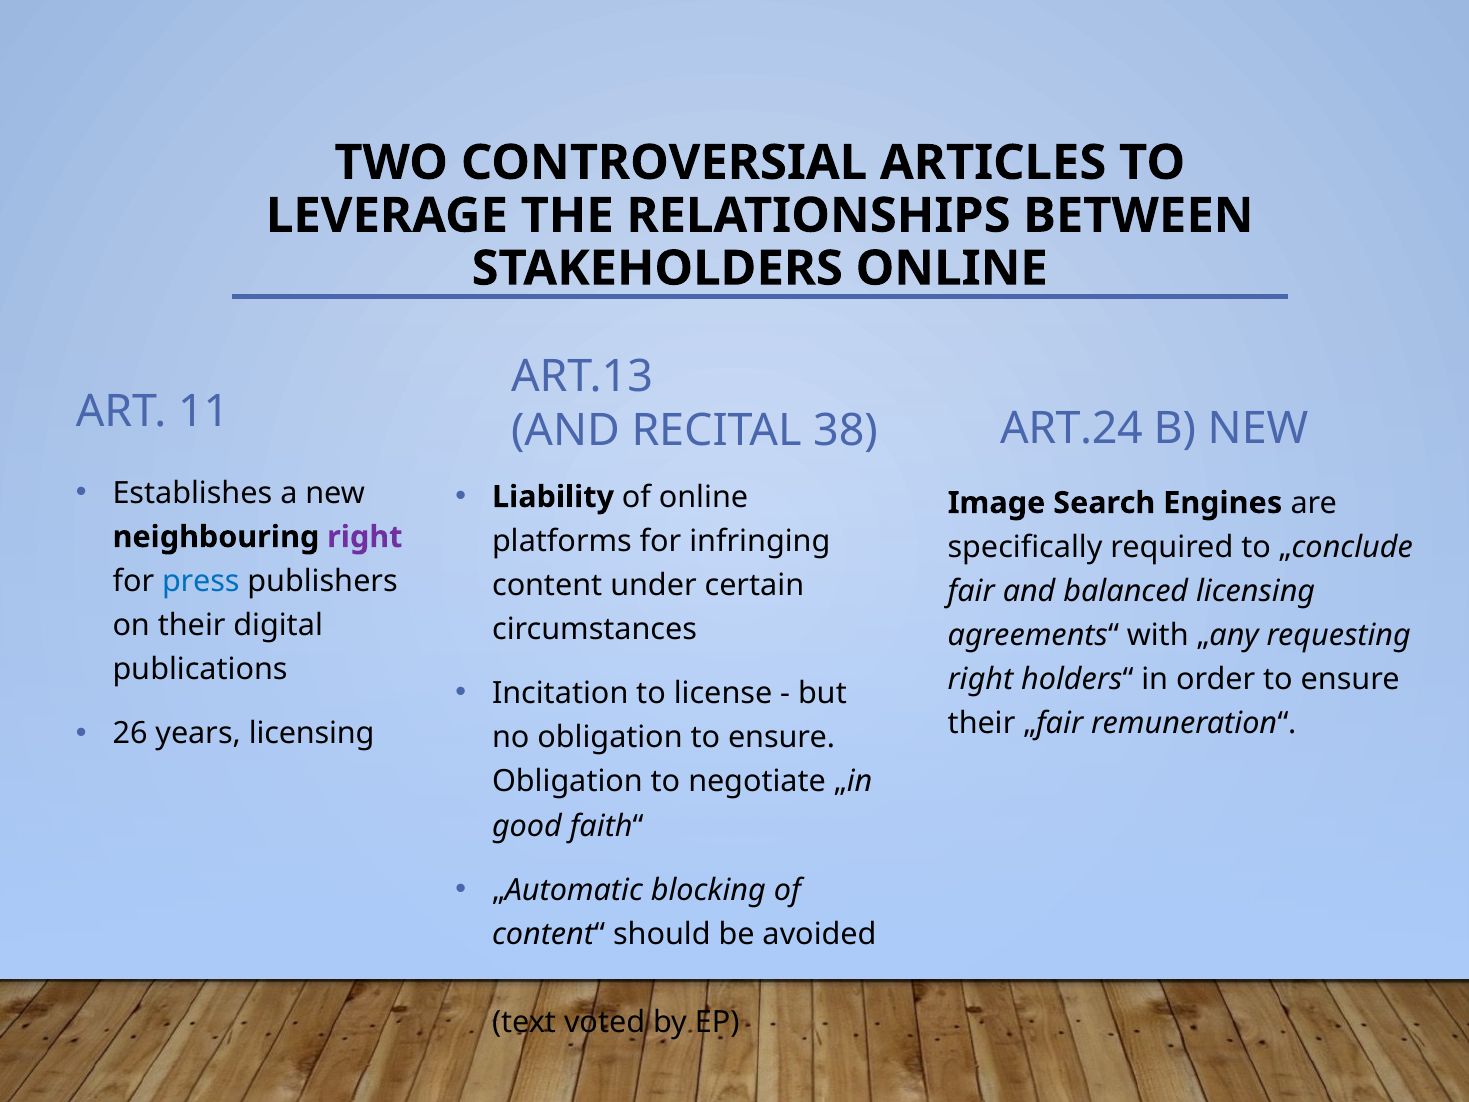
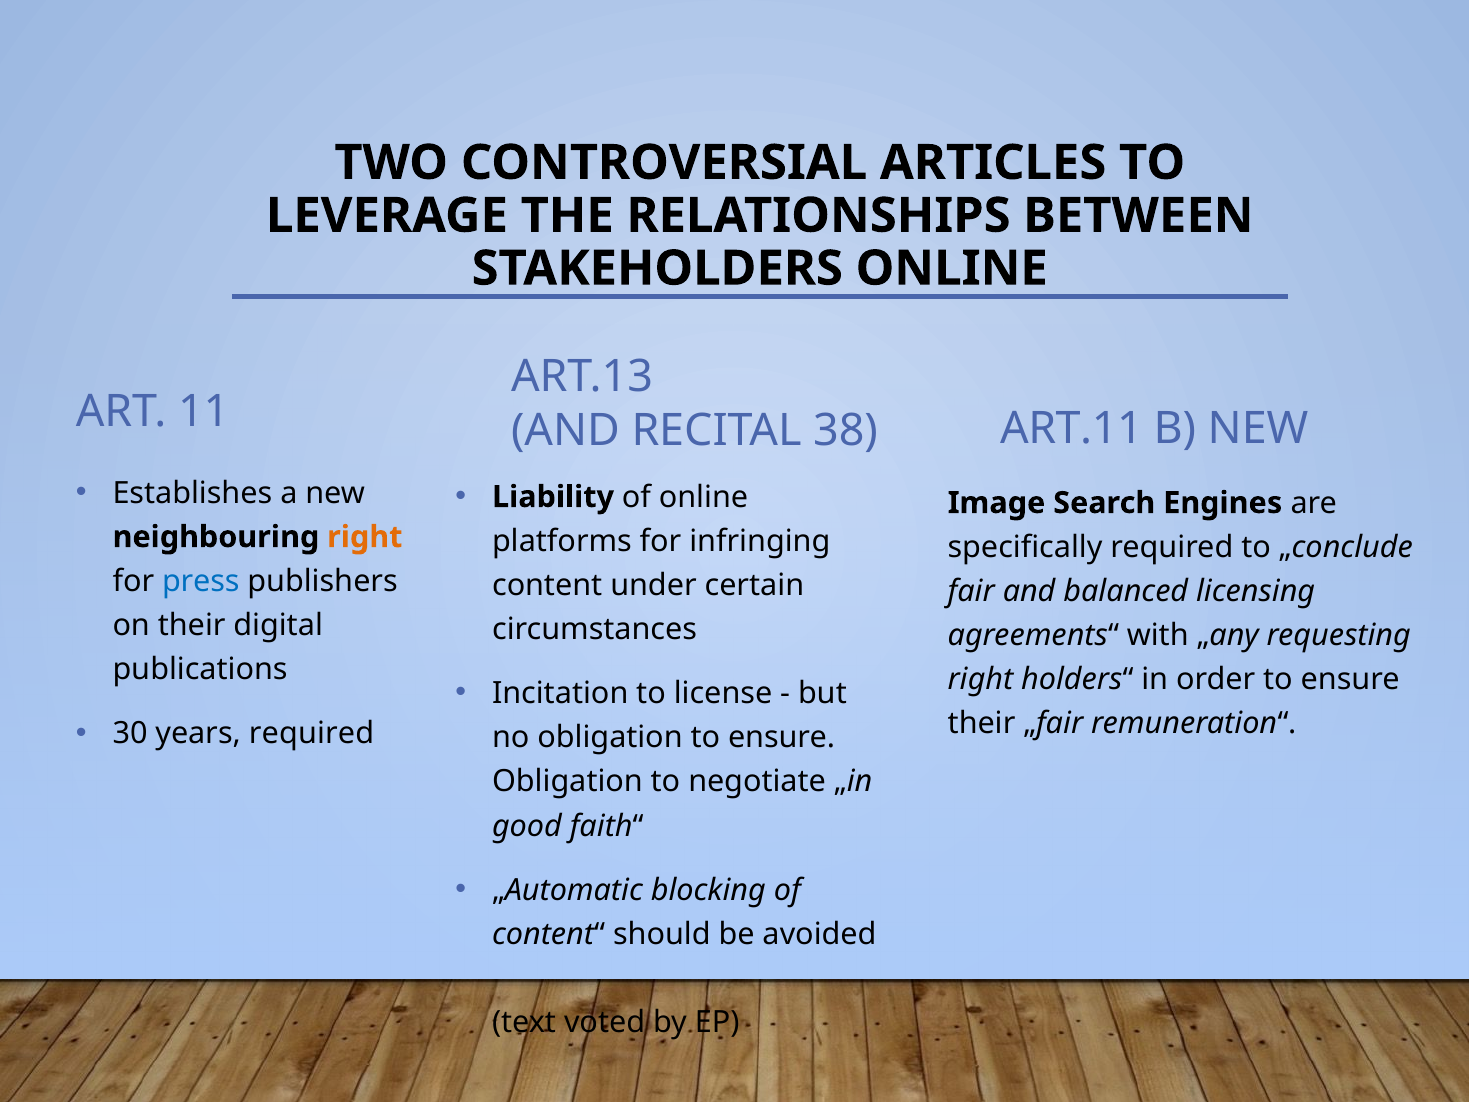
ART.24: ART.24 -> ART.11 (1071, 429)
right colour: purple -> orange (365, 537)
26: 26 -> 30 (130, 734)
years licensing: licensing -> required (311, 734)
